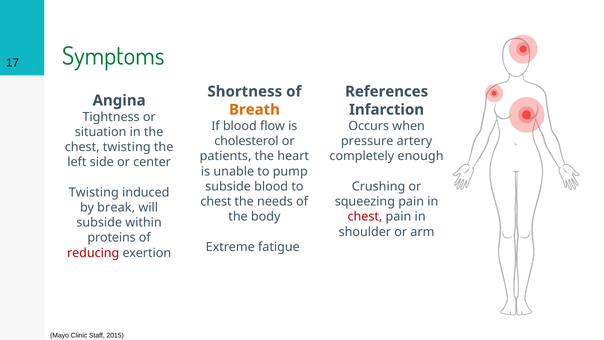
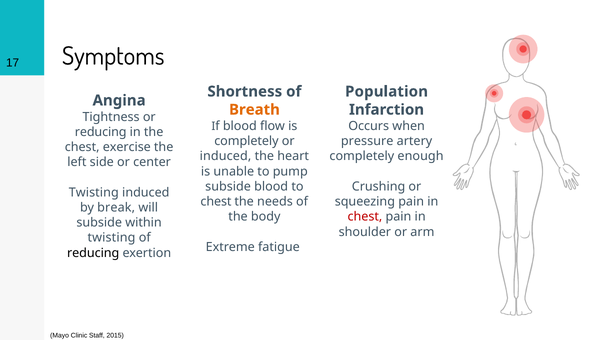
Symptoms colour: green -> black (113, 56)
References: References -> Population (387, 91)
situation: situation -> reducing (101, 132)
cholesterol: cholesterol -> completely (246, 141)
chest twisting: twisting -> exercise (127, 147)
patients: patients -> induced (226, 156)
proteins: proteins -> twisting (111, 238)
reducing colour: red -> black (93, 253)
